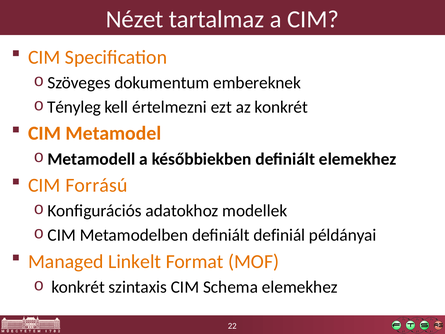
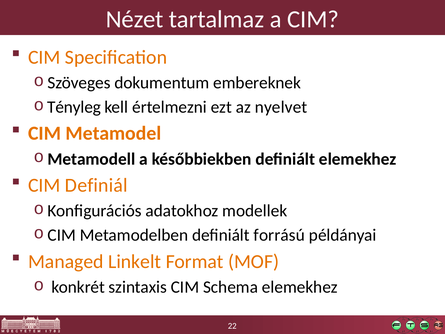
az konkrét: konkrét -> nyelvet (281, 107)
Forrású: Forrású -> Definiál (96, 185)
definiál: definiál -> forrású (279, 235)
